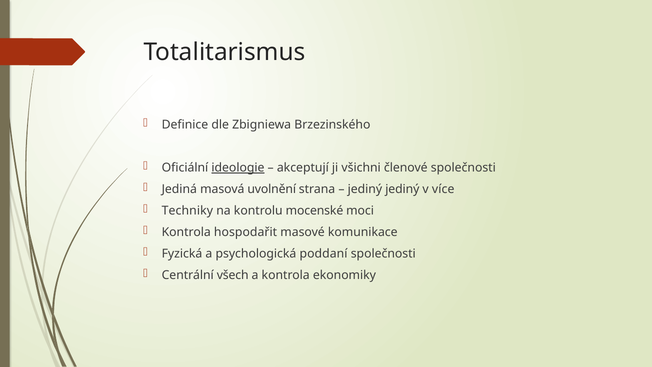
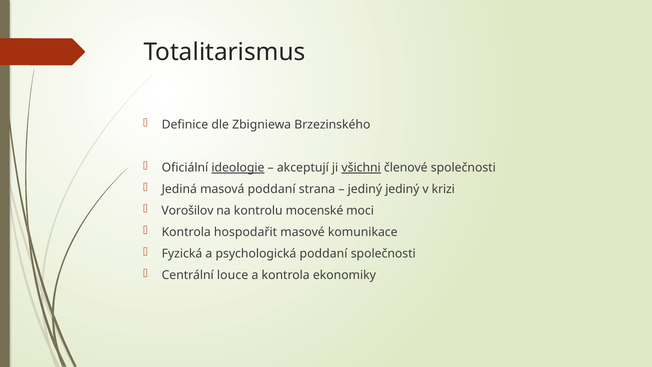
všichni underline: none -> present (361, 168)
masová uvolnění: uvolnění -> poddaní (272, 189)
více: více -> krizi (443, 189)
Techniky: Techniky -> Vorošilov (187, 211)
všech: všech -> louce (233, 275)
